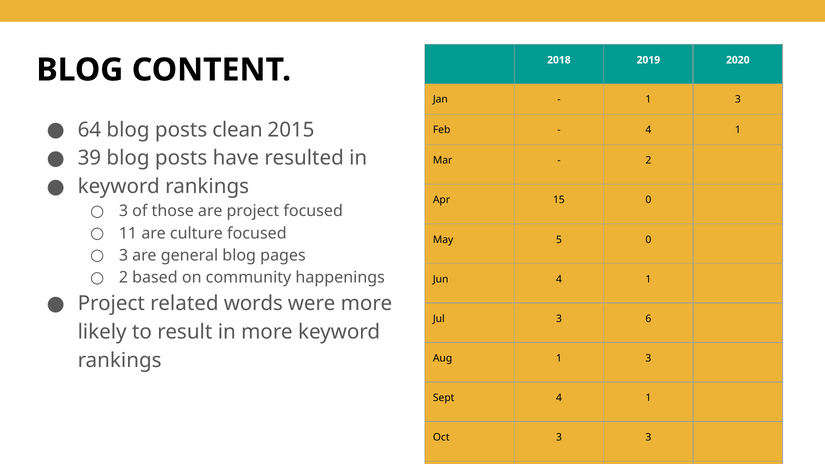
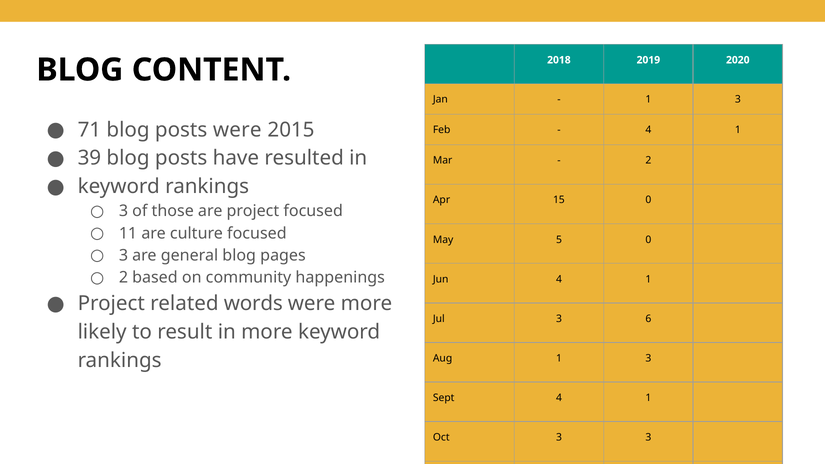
64: 64 -> 71 (89, 130)
posts clean: clean -> were (237, 130)
